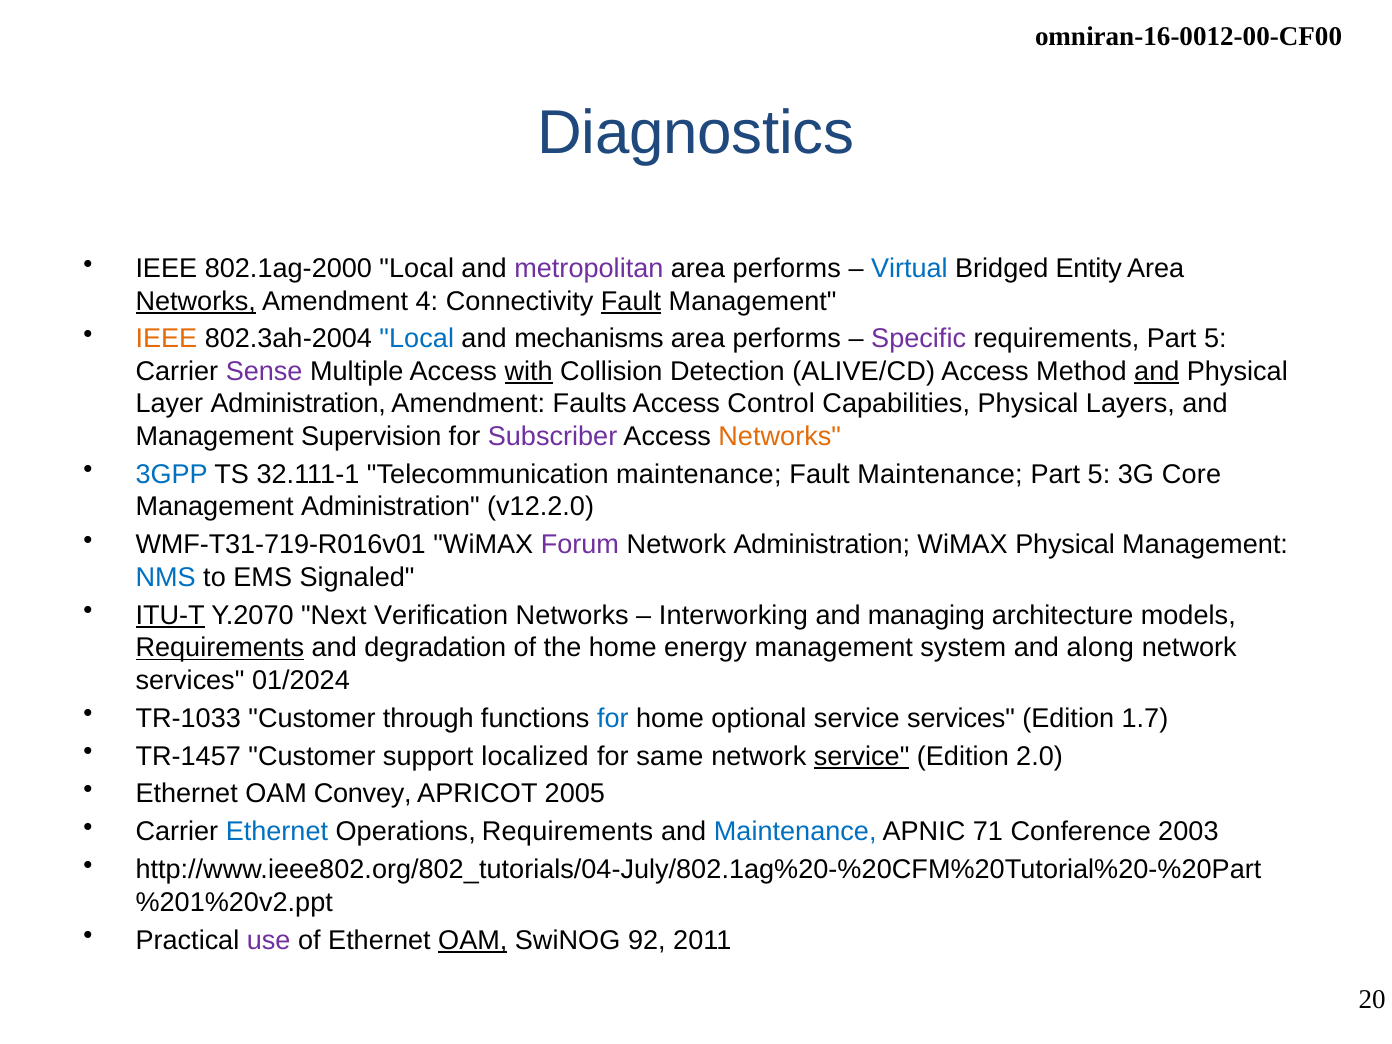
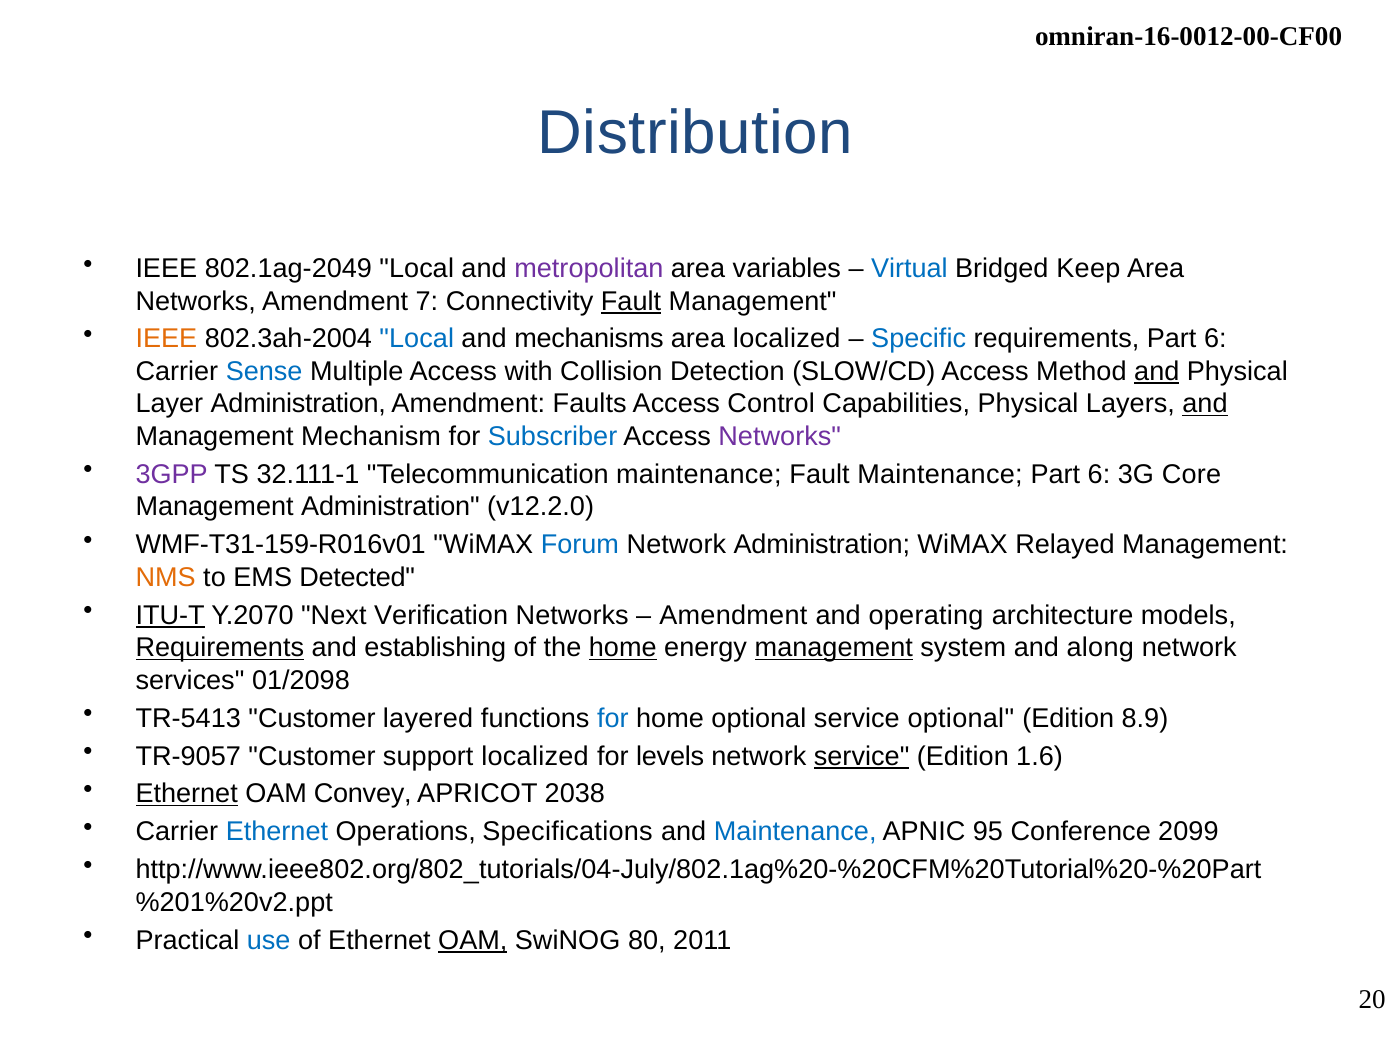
Diagnostics: Diagnostics -> Distribution (696, 133)
802.1ag-2000: 802.1ag-2000 -> 802.1ag-2049 (288, 269)
performs: performs -> variables (787, 269)
Entity: Entity -> Keep (1088, 269)
Networks underline: present -> none (196, 301)
4: 4 -> 7 (427, 301)
performs: performs -> localized (787, 339)
Specific colour: purple -> blue (919, 339)
requirements Part 5: 5 -> 6 (1215, 339)
Sense colour: purple -> blue (264, 372)
with underline: present -> none (529, 372)
ALIVE/CD: ALIVE/CD -> SLOW/CD (864, 372)
and underline: none -> present (1205, 404)
Supervision: Supervision -> Mechanism (371, 437)
Subscriber colour: purple -> blue (553, 437)
Networks colour: orange -> purple (780, 437)
3GPP colour: blue -> purple (172, 474)
5: 5 -> 6 (1099, 474)
WMF-T31-719-R016v01: WMF-T31-719-R016v01 -> WMF-T31-159-R016v01 (281, 545)
Forum colour: purple -> blue (580, 545)
WiMAX Physical: Physical -> Relayed (1065, 545)
NMS colour: blue -> orange (166, 577)
Signaled: Signaled -> Detected (357, 577)
Interworking: Interworking -> Amendment (733, 615)
managing: managing -> operating (926, 615)
degradation: degradation -> establishing (435, 648)
home underline: none -> present (623, 648)
management underline: none -> present (834, 648)
01/2024: 01/2024 -> 01/2098 (301, 680)
TR-1033: TR-1033 -> TR-5413 (188, 718)
through: through -> layered (428, 718)
service services: services -> optional (961, 718)
1.7: 1.7 -> 8.9 (1145, 718)
TR-1457: TR-1457 -> TR-9057 (188, 756)
same: same -> levels (670, 756)
2.0: 2.0 -> 1.6 (1040, 756)
Ethernet underline: none -> present (187, 794)
2005: 2005 -> 2038 (575, 794)
Operations Requirements: Requirements -> Specifications (567, 832)
71: 71 -> 95 (988, 832)
2003: 2003 -> 2099 (1188, 832)
use colour: purple -> blue (269, 940)
92: 92 -> 80 (647, 940)
